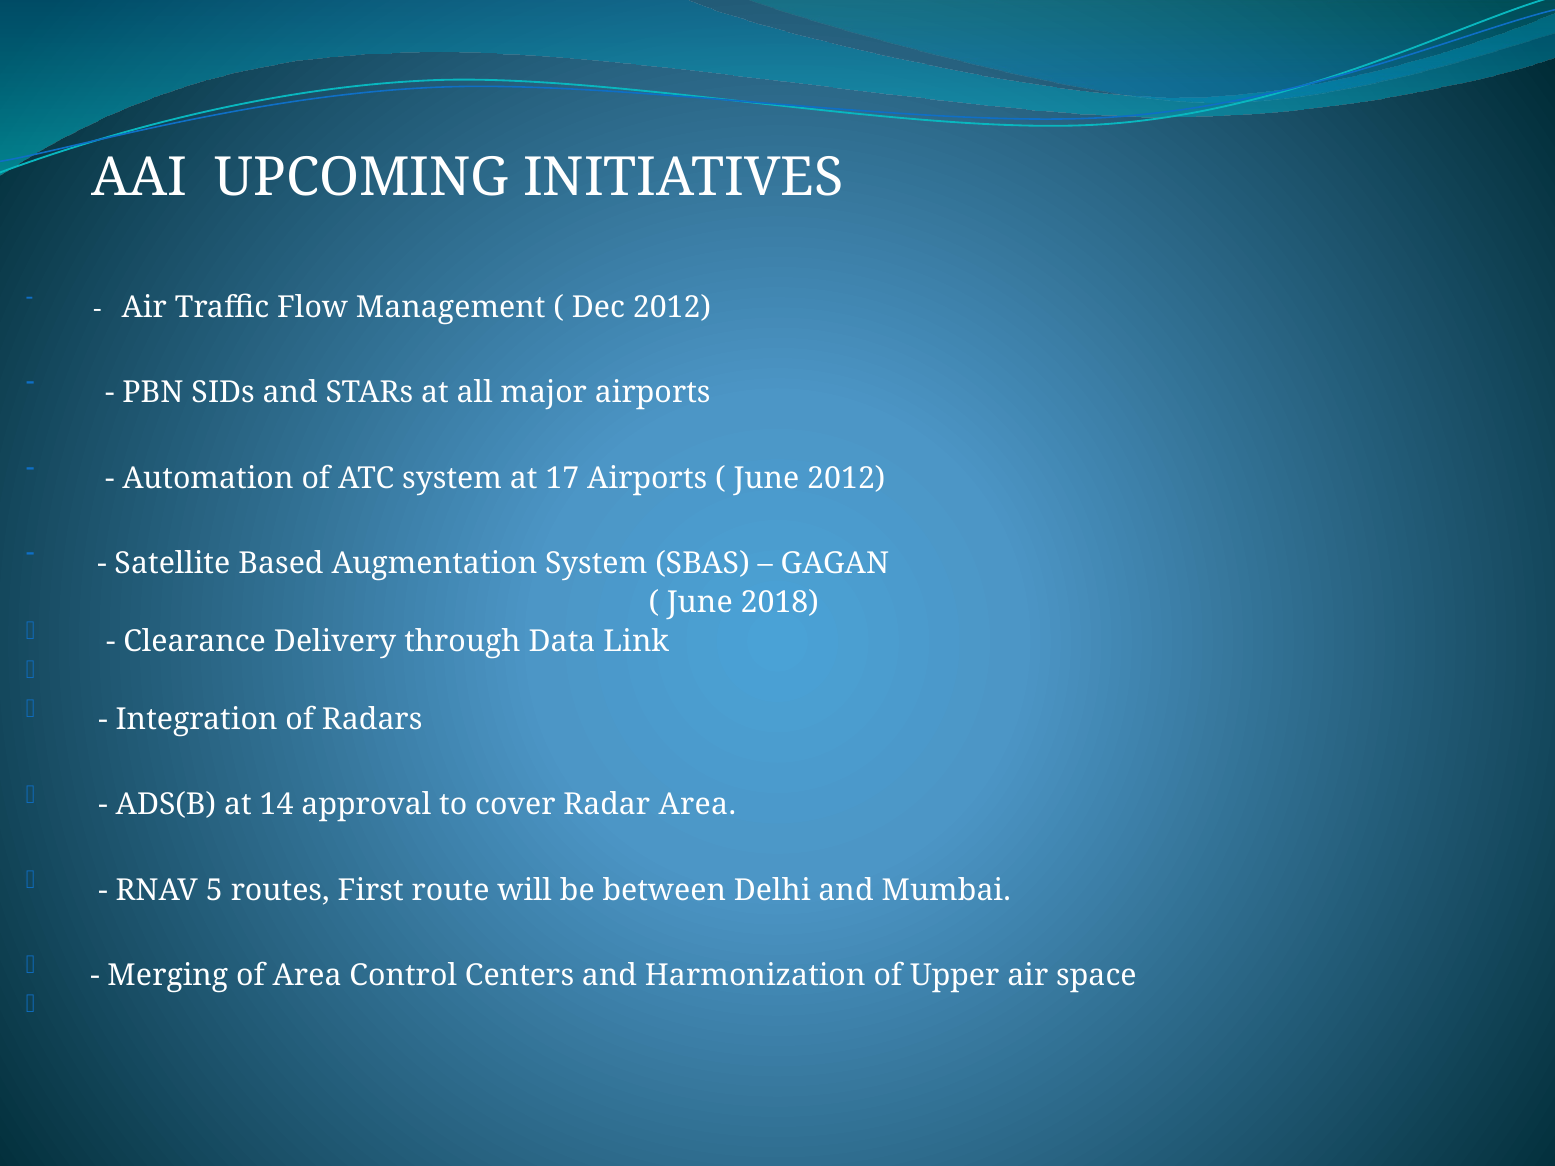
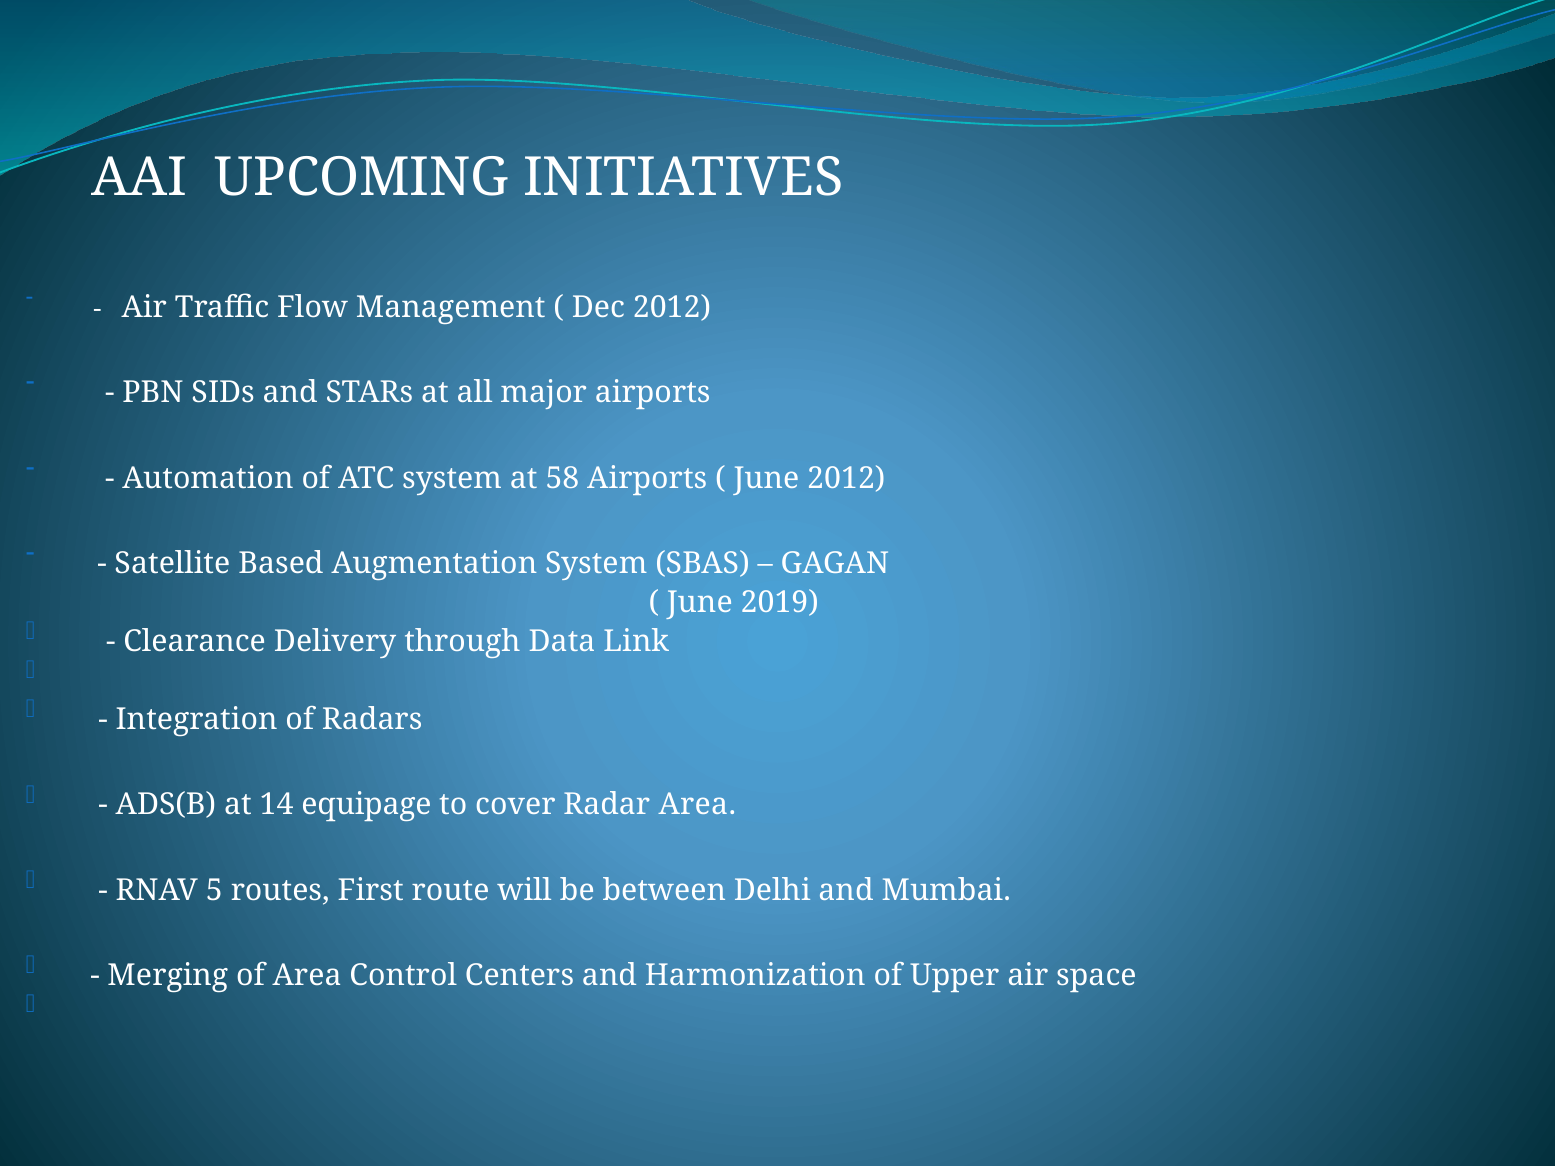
17: 17 -> 58 (562, 478)
2018: 2018 -> 2019 (780, 603)
approval: approval -> equipage (367, 805)
